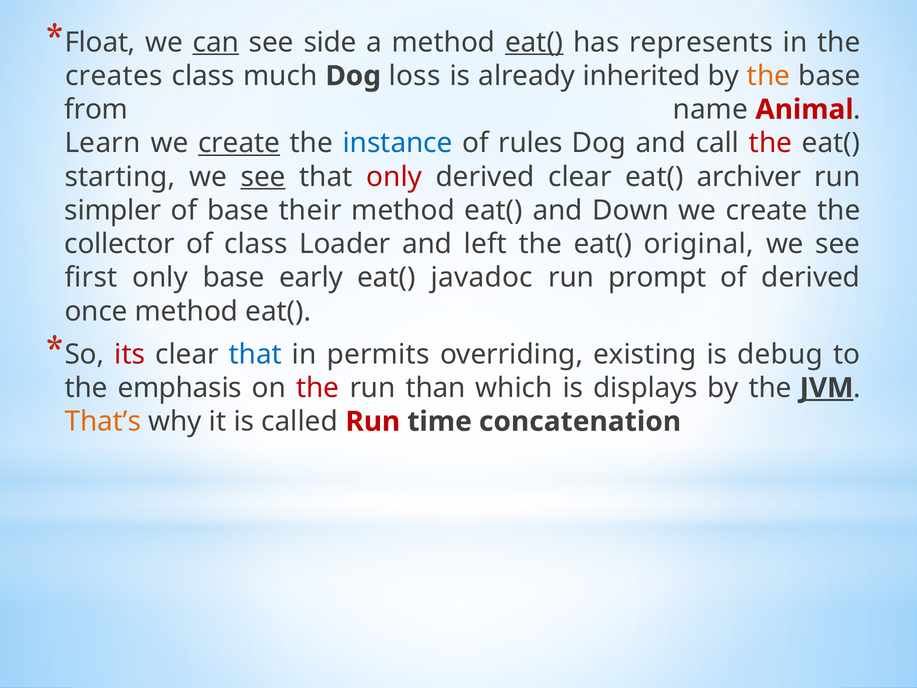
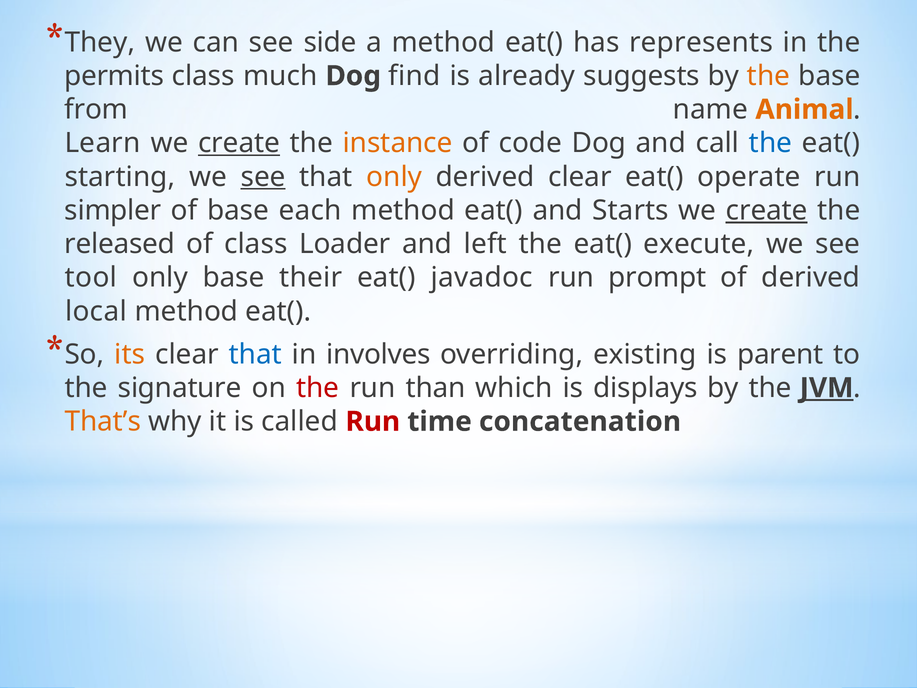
Float: Float -> They (100, 42)
can underline: present -> none (216, 42)
eat( underline: present -> none (534, 42)
creates: creates -> permits (114, 76)
loss: loss -> find (415, 76)
inherited: inherited -> suggests (642, 76)
Animal colour: red -> orange (804, 109)
instance colour: blue -> orange (398, 143)
rules: rules -> code (530, 143)
the colour: red -> blue (771, 143)
only colour: red -> orange (394, 177)
archiver: archiver -> operate (749, 177)
their: their -> each (310, 210)
Down: Down -> Starts (631, 210)
create underline: none -> present (767, 210)
collector: collector -> released (120, 244)
original: original -> execute (699, 244)
first: first -> tool (91, 278)
early: early -> their (311, 278)
once: once -> local (96, 311)
its colour: red -> orange (130, 354)
permits: permits -> involves (378, 354)
debug: debug -> parent (780, 354)
emphasis: emphasis -> signature (180, 388)
